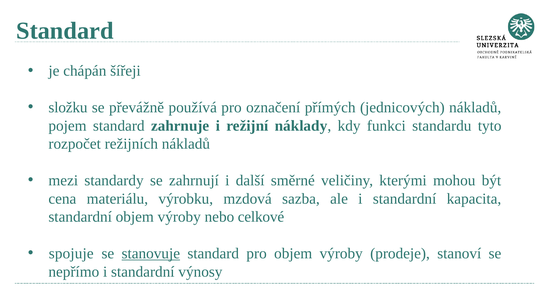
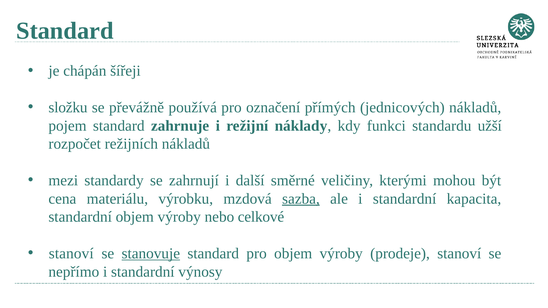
tyto: tyto -> užší (490, 126)
sazba underline: none -> present (301, 199)
spojuje: spojuje -> stanoví (71, 254)
